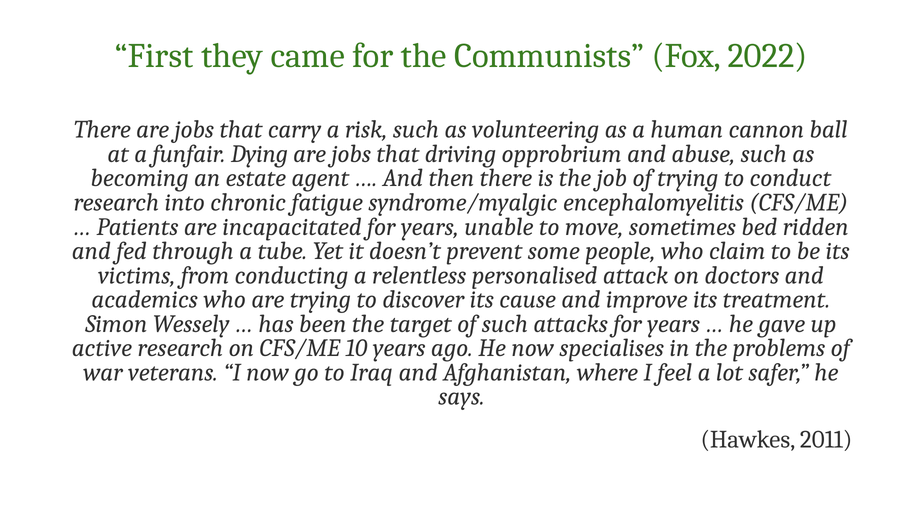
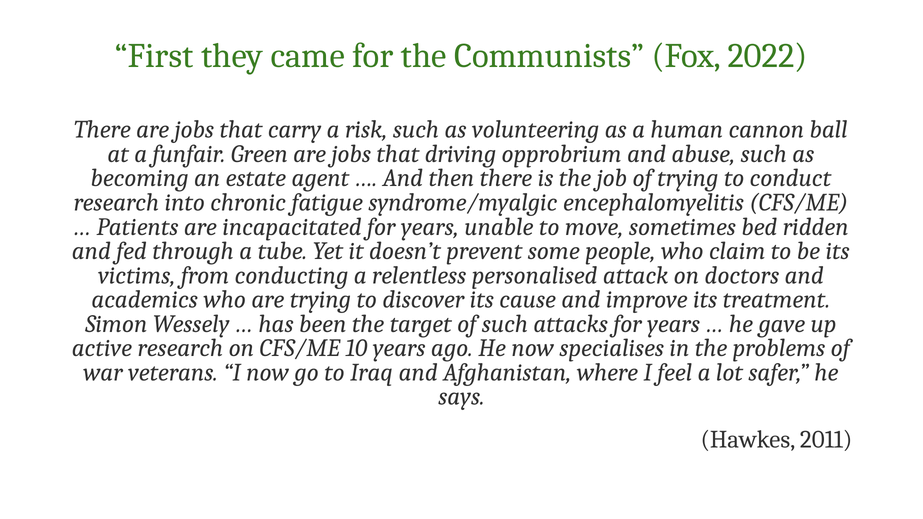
Dying: Dying -> Green (259, 154)
